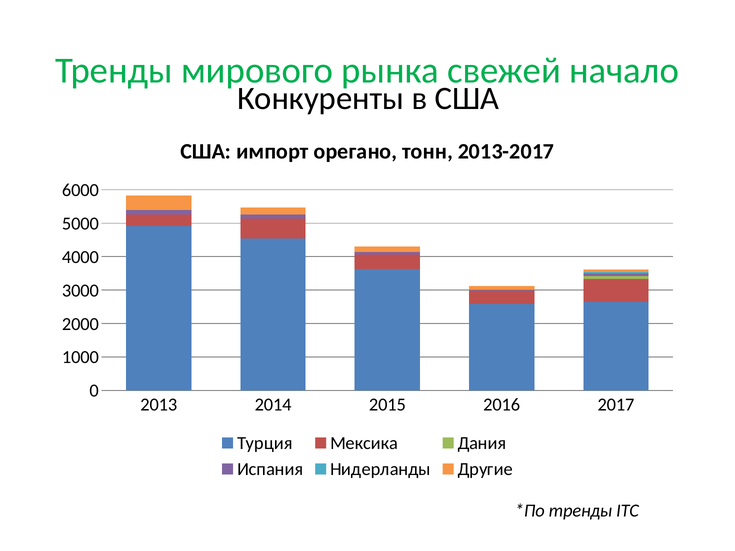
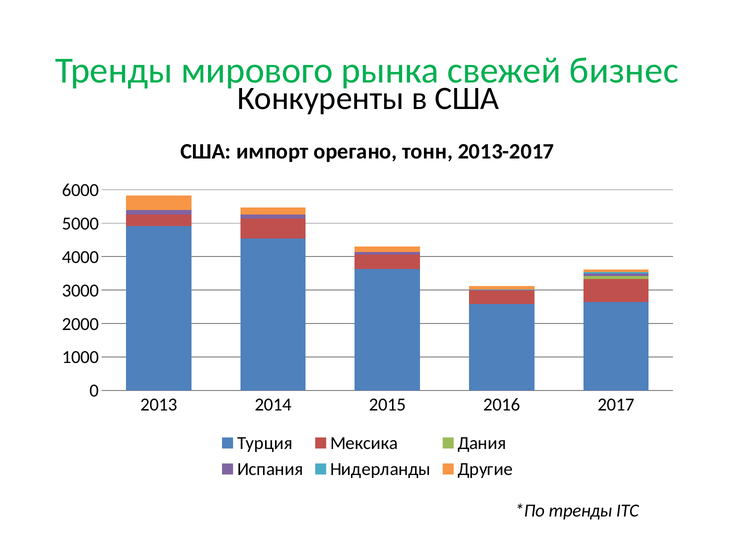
начало: начало -> бизнес (624, 71)
